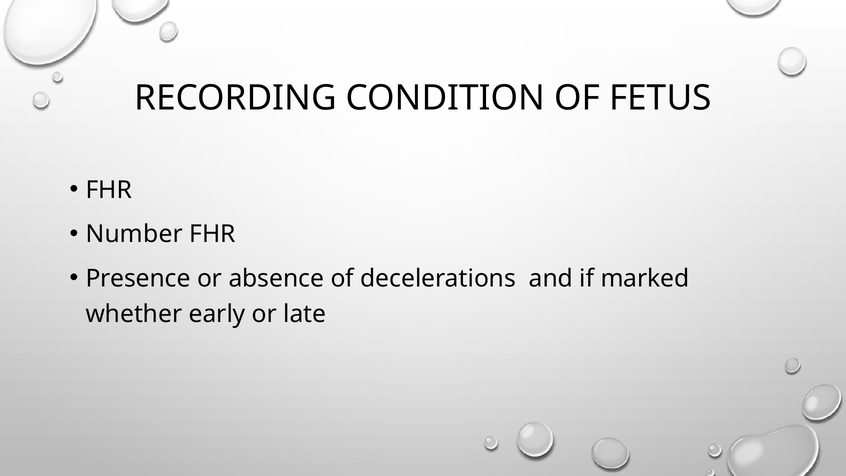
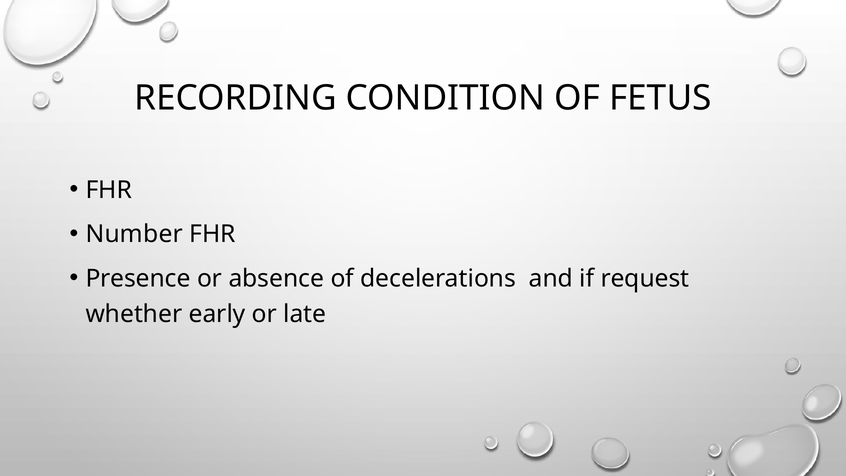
marked: marked -> request (645, 279)
